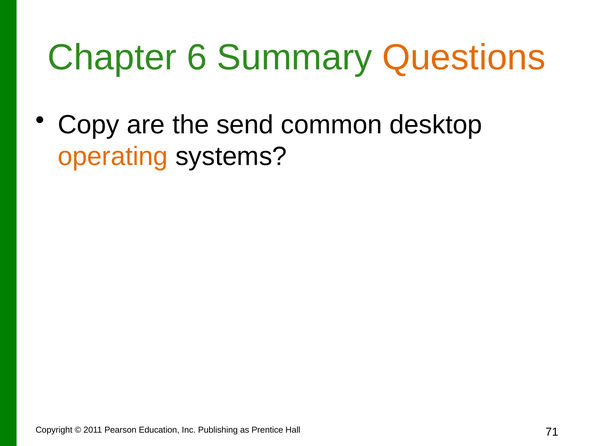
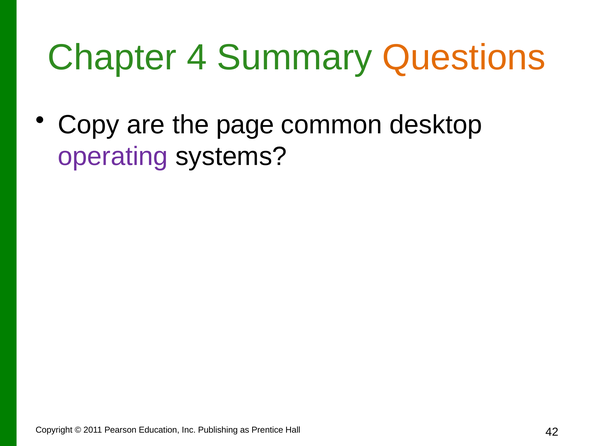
6: 6 -> 4 (197, 58)
send: send -> page (245, 125)
operating colour: orange -> purple (113, 156)
71: 71 -> 42 (552, 431)
